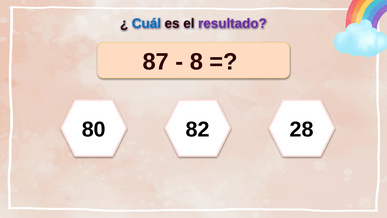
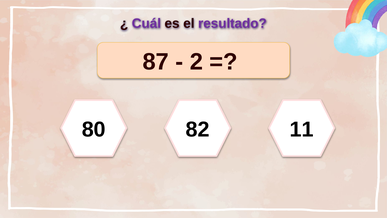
Cuál colour: blue -> purple (146, 23)
8: 8 -> 2 (196, 62)
28: 28 -> 11 (302, 129)
